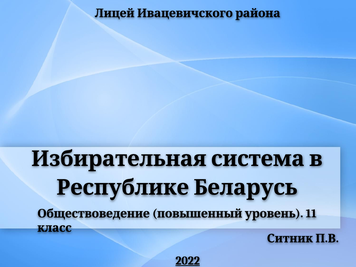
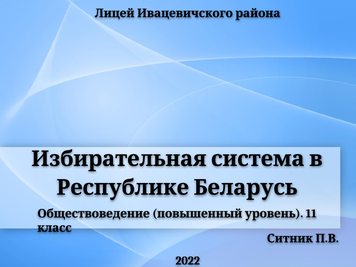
2022 underline: present -> none (188, 261)
